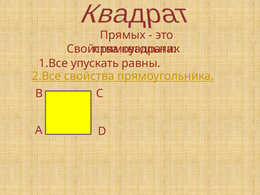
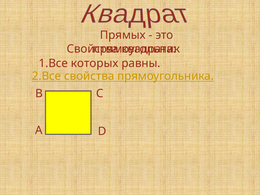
упускать: упускать -> которых (95, 63)
